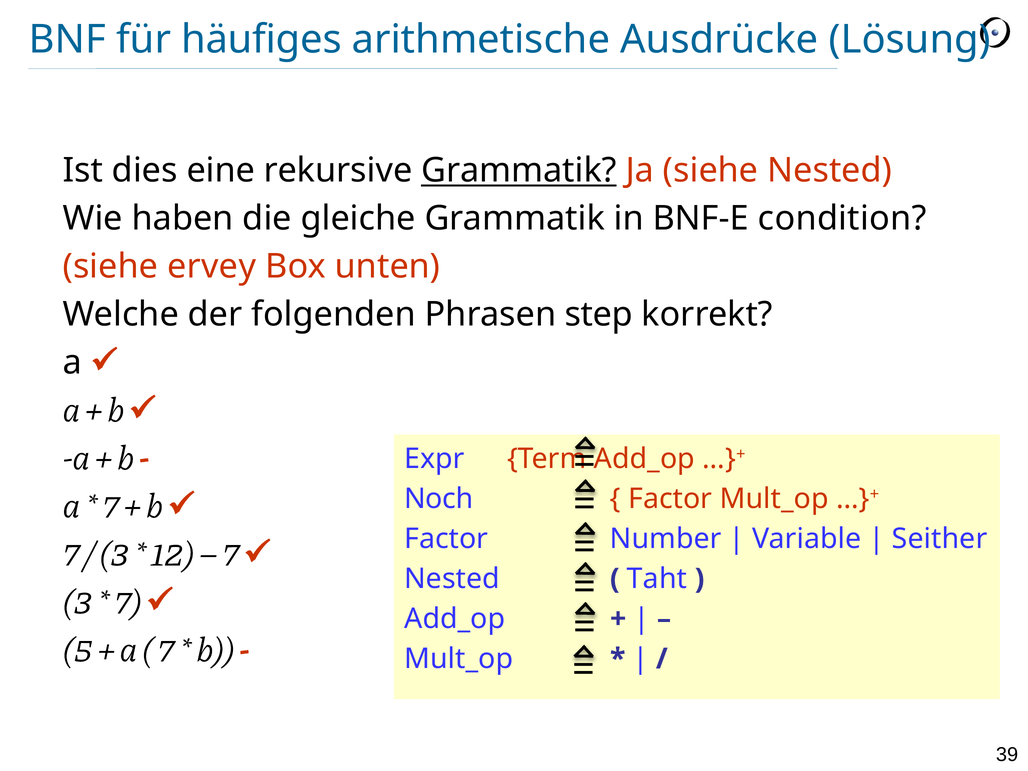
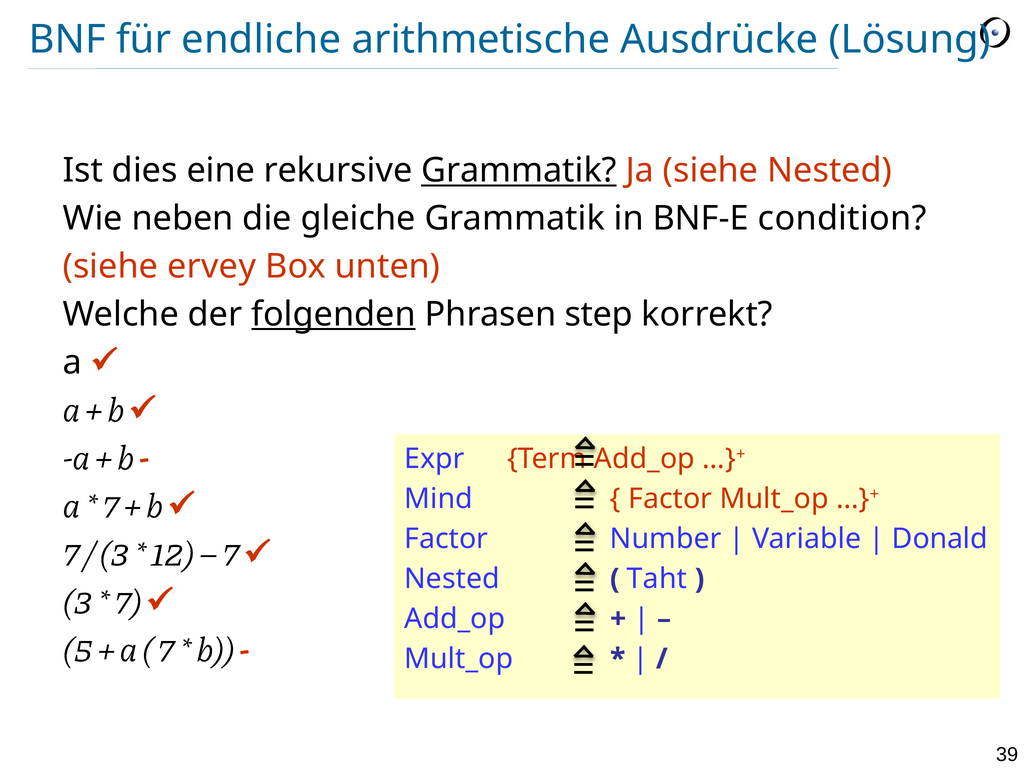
häufiges: häufiges -> endliche (261, 40)
haben: haben -> neben (183, 219)
folgenden underline: none -> present (334, 314)
Noch: Noch -> Mind (439, 499)
Seither: Seither -> Donald (940, 539)
